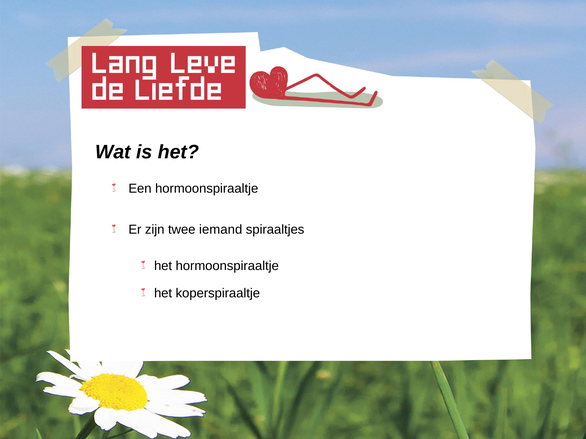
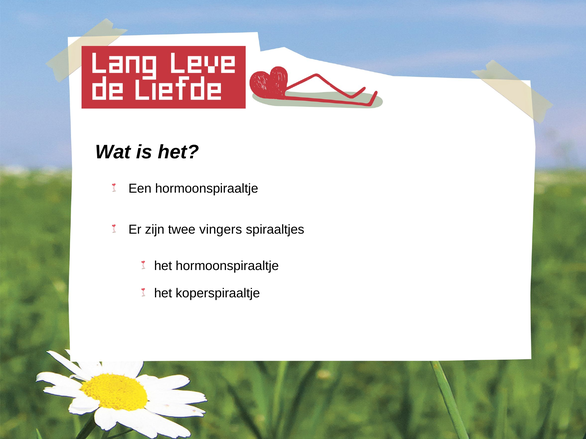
iemand: iemand -> vingers (221, 230)
